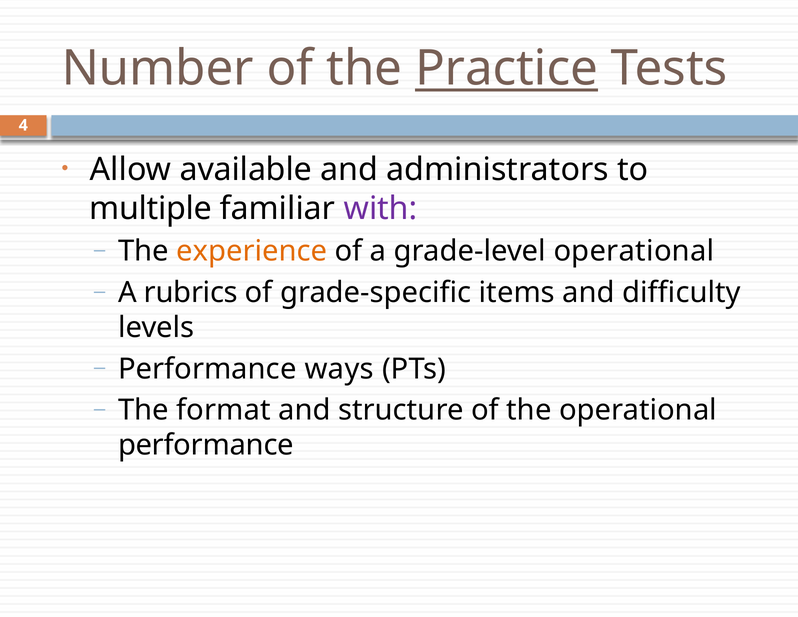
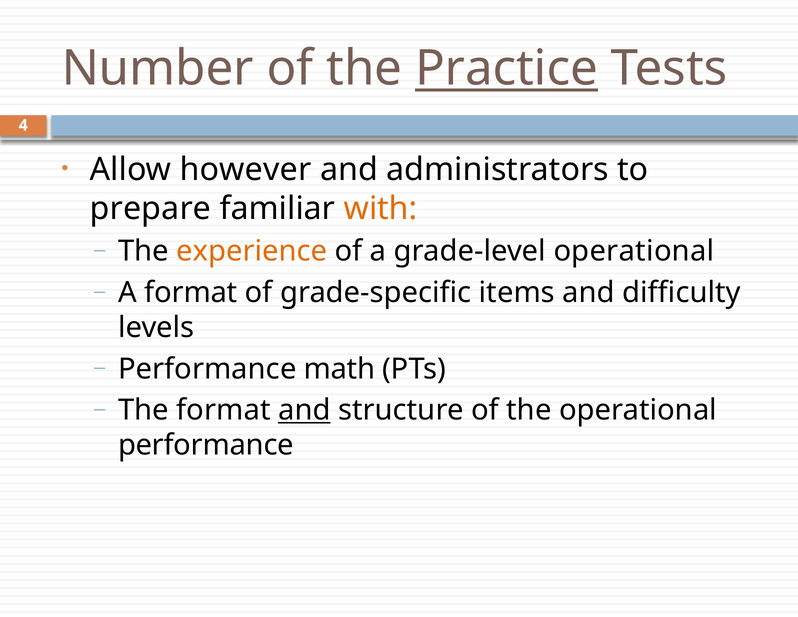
available: available -> however (246, 170)
multiple: multiple -> prepare (150, 208)
with colour: purple -> orange (381, 208)
A rubrics: rubrics -> format (191, 292)
ways: ways -> math (339, 369)
and underline: none -> present (304, 410)
